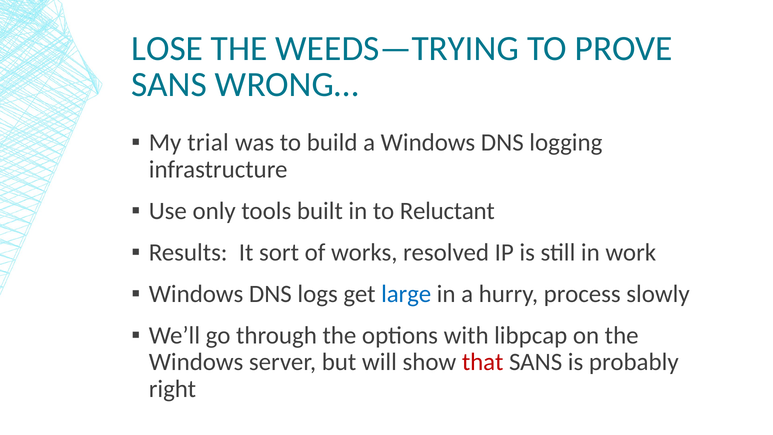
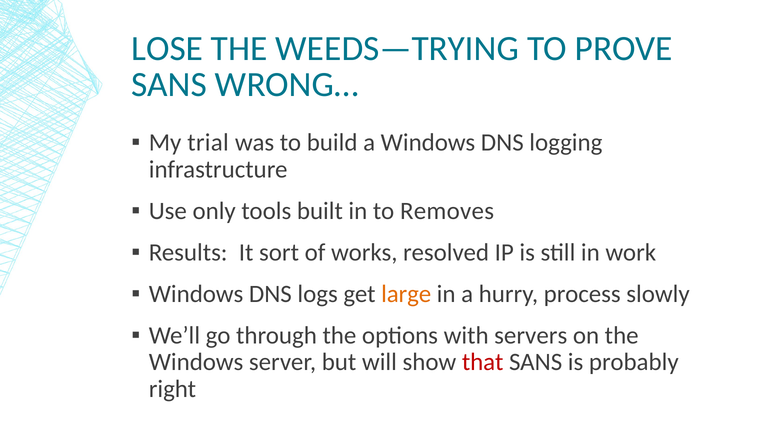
Reluctant: Reluctant -> Removes (447, 211)
large colour: blue -> orange (406, 294)
libpcap: libpcap -> servers (531, 335)
